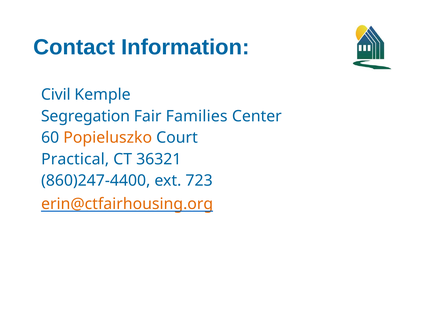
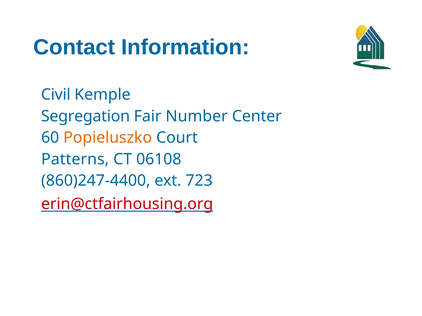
Families: Families -> Number (197, 116)
Practical: Practical -> Patterns (75, 159)
36321: 36321 -> 06108 (159, 159)
erin@ctfairhousing.org colour: orange -> red (127, 204)
